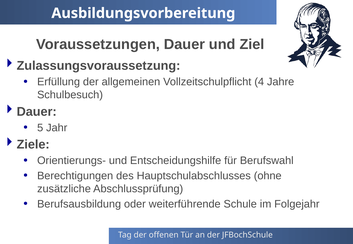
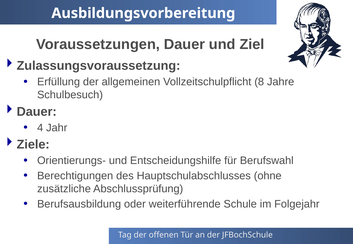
4: 4 -> 8 (259, 82)
5: 5 -> 4 (40, 128)
